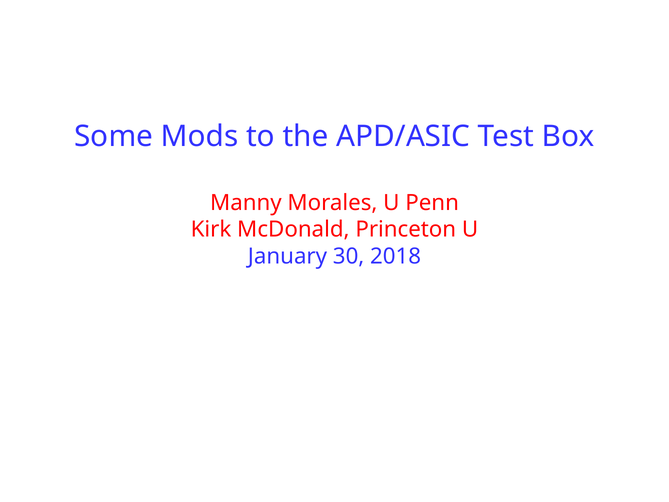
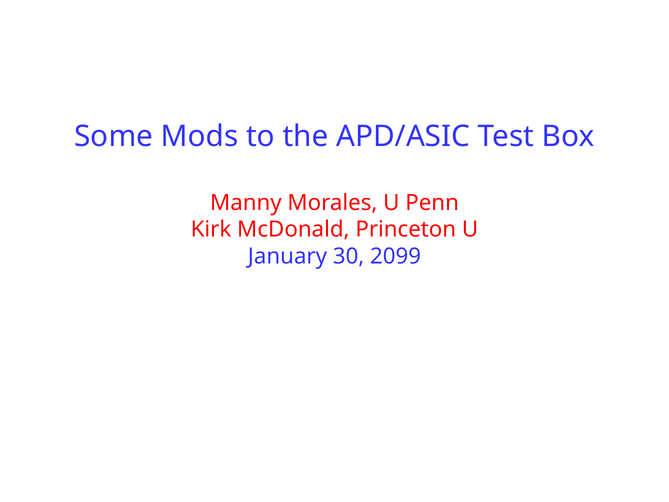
2018: 2018 -> 2099 (396, 256)
